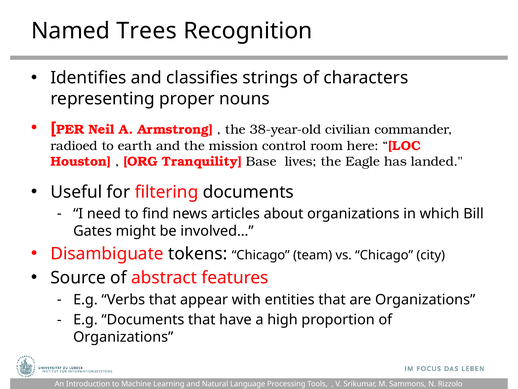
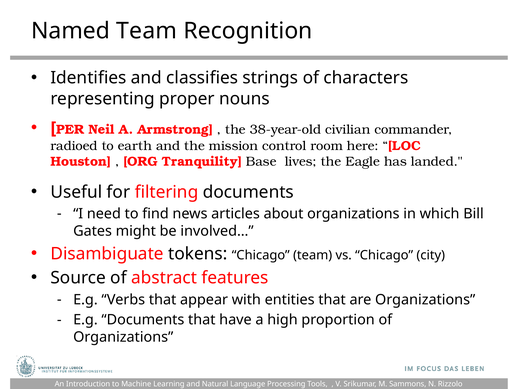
Named Trees: Trees -> Team (147, 31)
